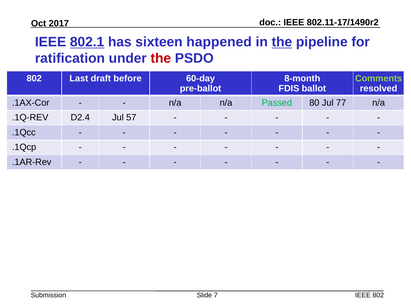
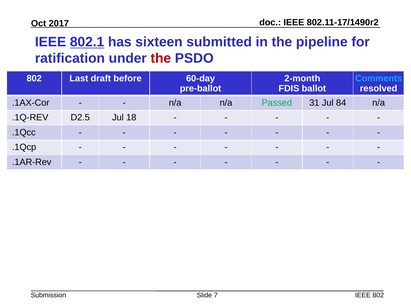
happened: happened -> submitted (219, 42)
the underline: present -> none (282, 42)
8-month: 8-month -> 2-month (302, 78)
Comments colour: light green -> light blue (379, 78)
80: 80 -> 31 (314, 103)
77: 77 -> 84 (341, 103)
D2.4: D2.4 -> D2.5 (80, 118)
57: 57 -> 18 (131, 118)
